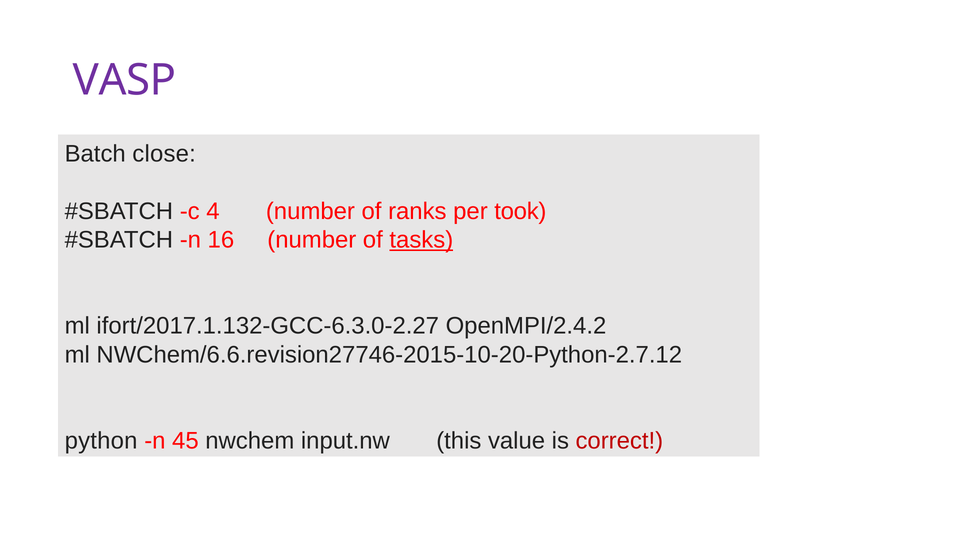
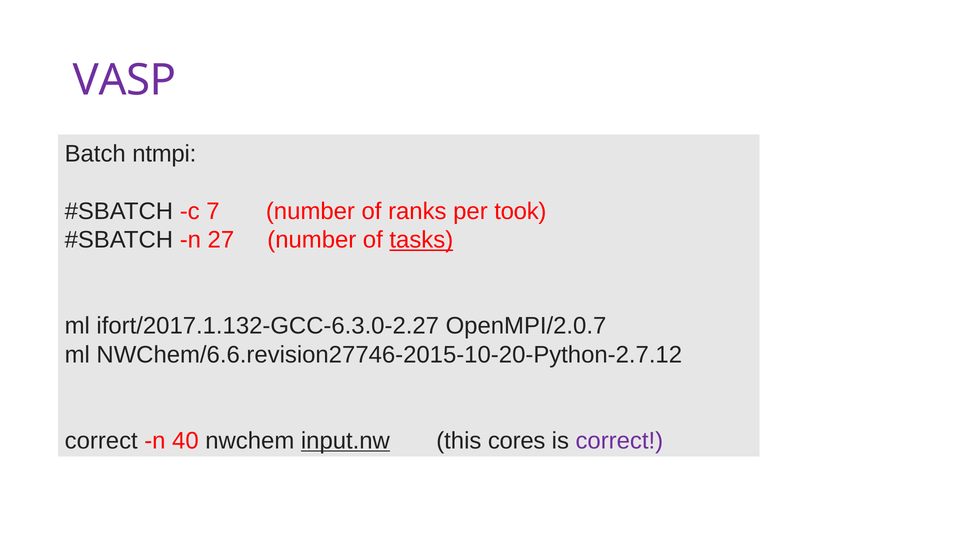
close: close -> ntmpi (164, 154)
4: 4 -> 7 (213, 211)
16: 16 -> 27 (221, 240)
OpenMPI/2.4.2: OpenMPI/2.4.2 -> OpenMPI/2.0.7 (526, 326)
python: python -> correct (101, 441)
45: 45 -> 40 (185, 441)
input.nw underline: none -> present (345, 441)
value: value -> cores (517, 441)
correct colour: red -> purple (619, 441)
